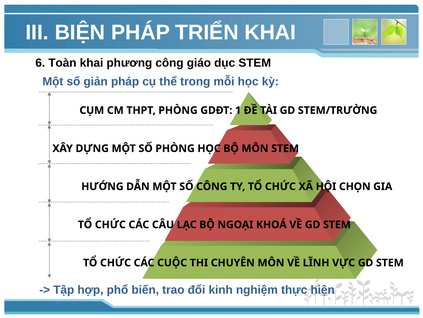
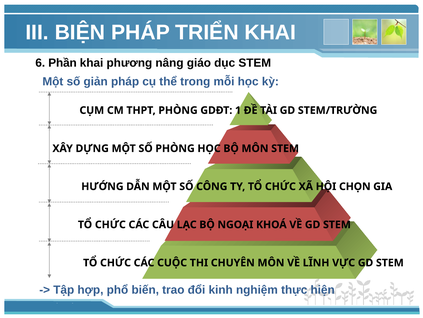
Toàn: Toàn -> Phần (63, 63)
phương công: công -> nâng (169, 63)
